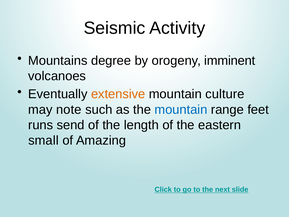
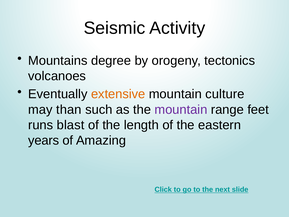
imminent: imminent -> tectonics (230, 61)
note: note -> than (69, 109)
mountain colour: blue -> purple (181, 109)
send: send -> blast (71, 125)
small: small -> years (44, 140)
